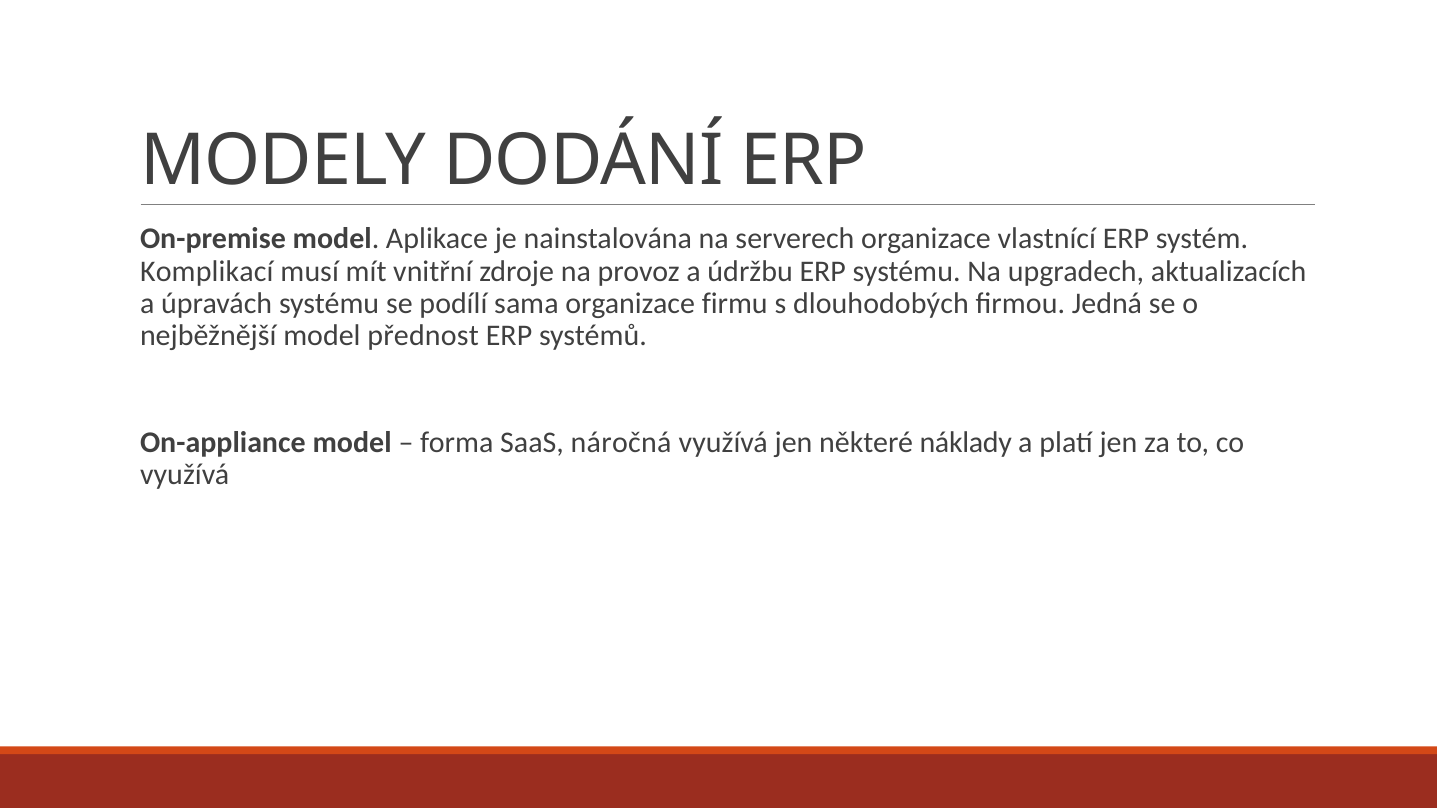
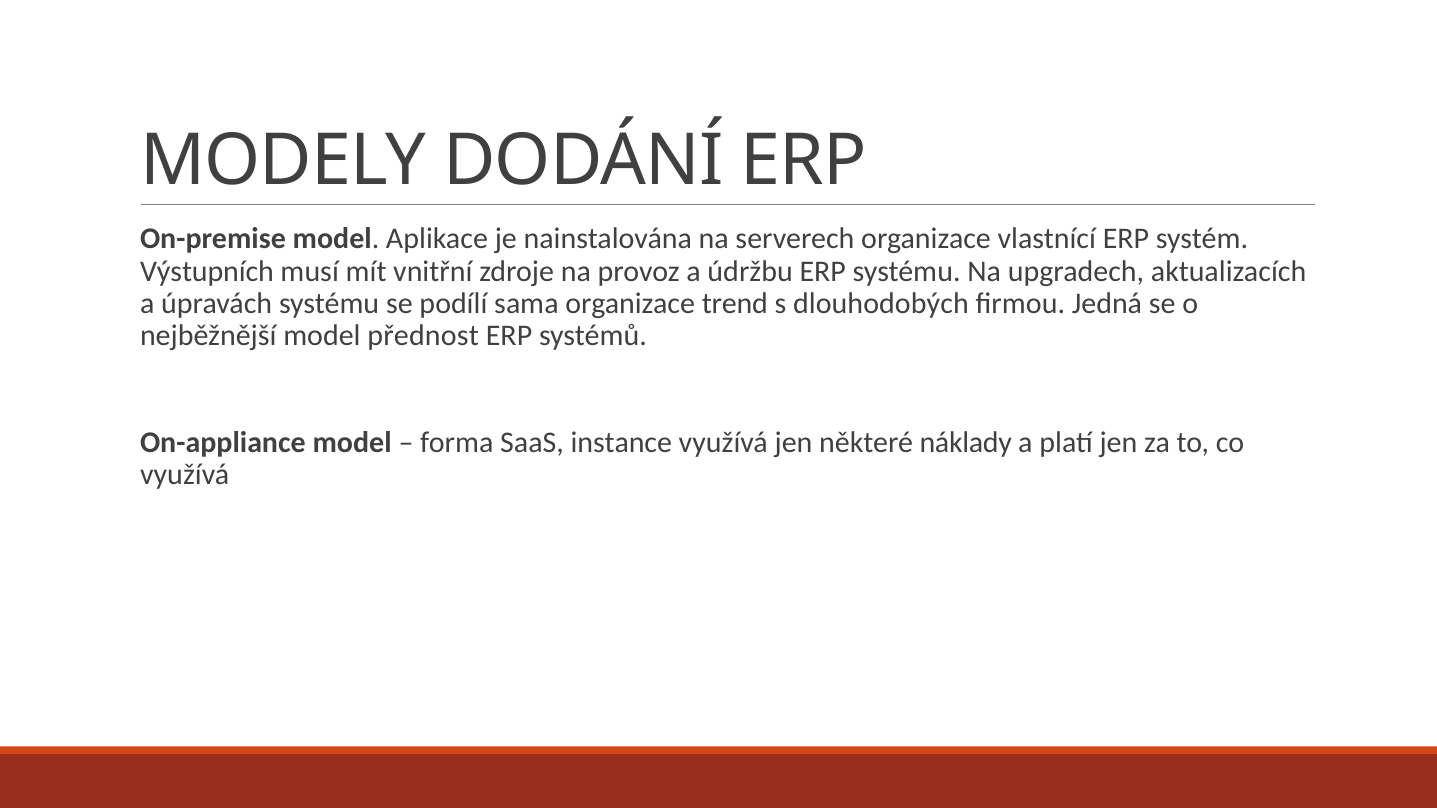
Komplikací: Komplikací -> Výstupních (207, 271)
firmu: firmu -> trend (735, 304)
náročná: náročná -> instance (621, 443)
